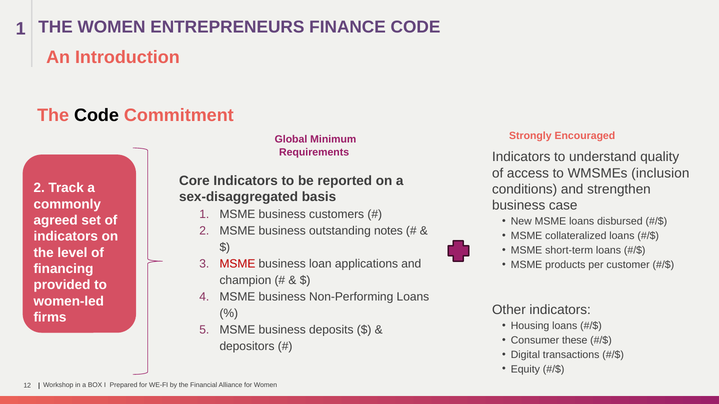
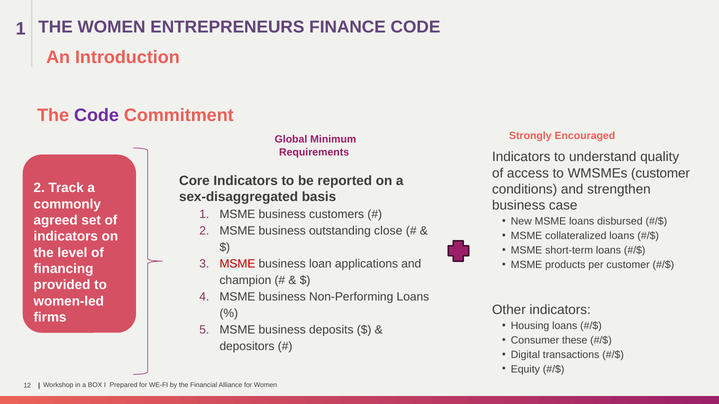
Code colour: black -> purple (96, 116)
WMSMEs inclusion: inclusion -> customer (661, 173)
notes: notes -> close (388, 231)
